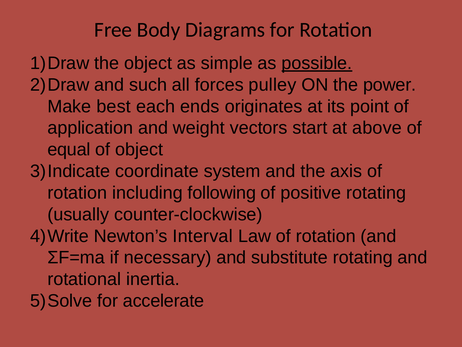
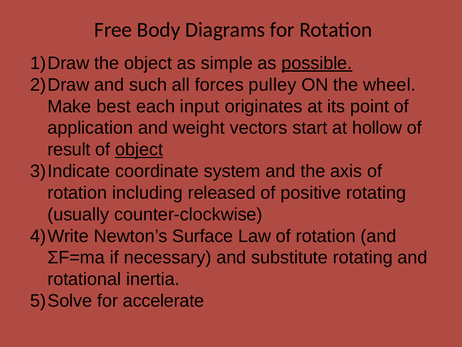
power: power -> wheel (390, 85)
ends: ends -> input (200, 106)
above: above -> hollow (377, 128)
equal: equal -> result (69, 149)
object underline: none -> present (139, 149)
following: following -> released (222, 193)
Interval: Interval -> Surface (203, 236)
